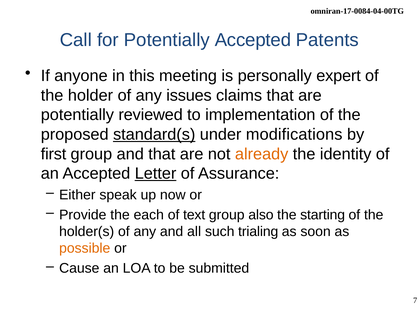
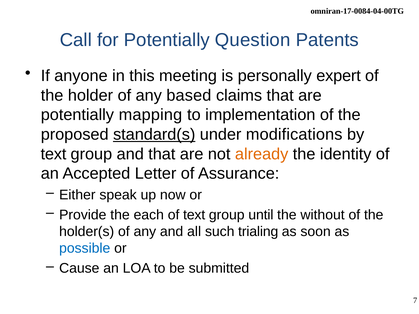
Potentially Accepted: Accepted -> Question (253, 40)
issues: issues -> based (189, 95)
reviewed: reviewed -> mapping (150, 115)
first: first -> text (54, 154)
Letter underline: present -> none (156, 174)
also: also -> until (261, 215)
starting: starting -> without (323, 215)
possible colour: orange -> blue (85, 248)
